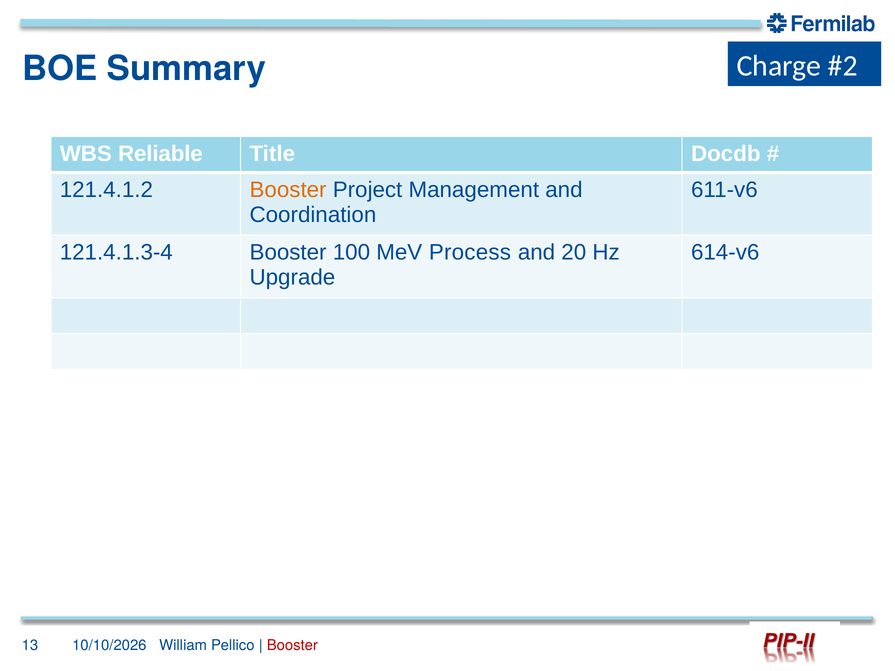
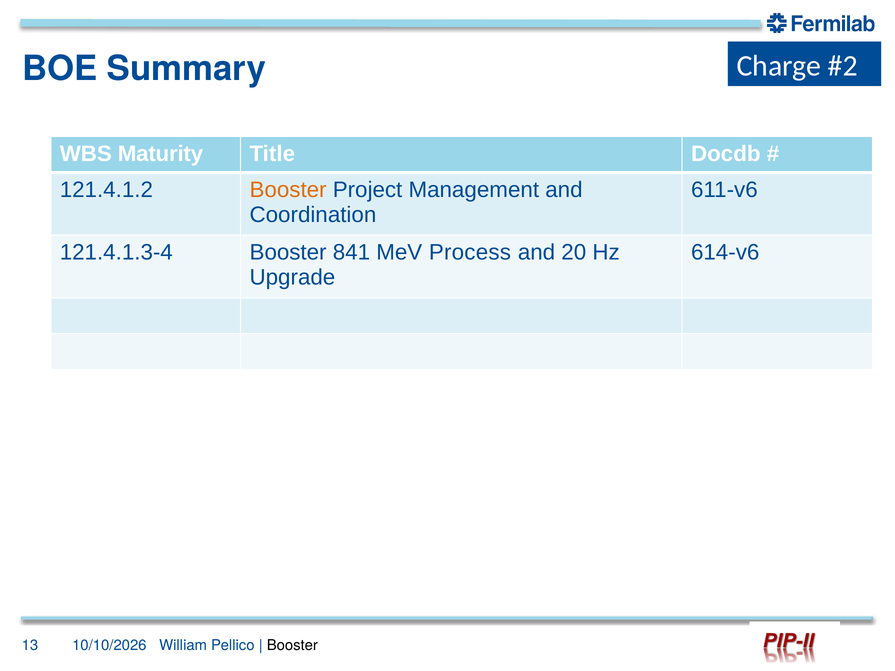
Reliable: Reliable -> Maturity (160, 154)
100: 100 -> 841 (351, 253)
Booster colour: red -> black (292, 646)
